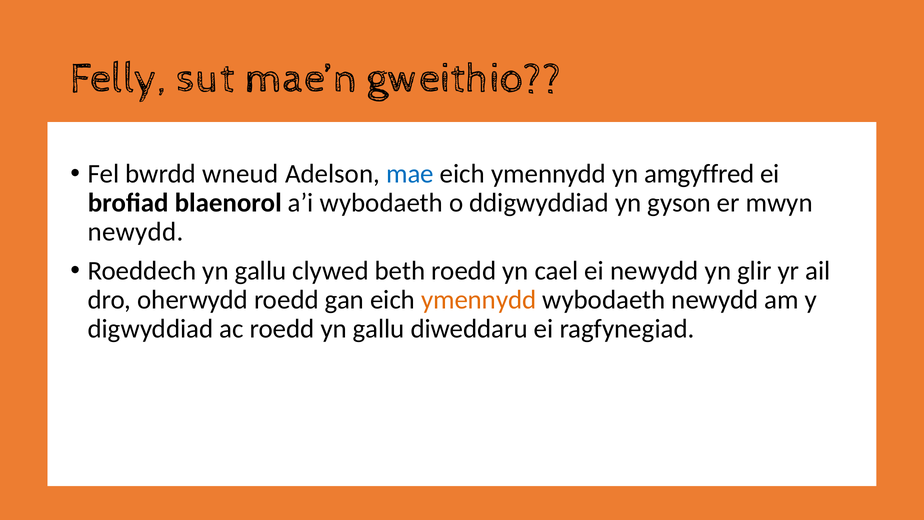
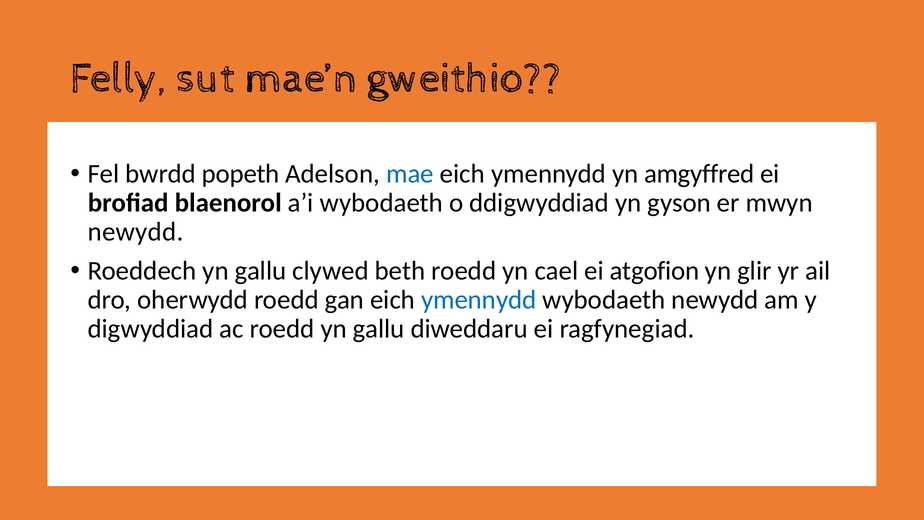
wneud: wneud -> popeth (241, 174)
ei newydd: newydd -> atgofion (655, 271)
ymennydd colour: orange -> blue (479, 300)
